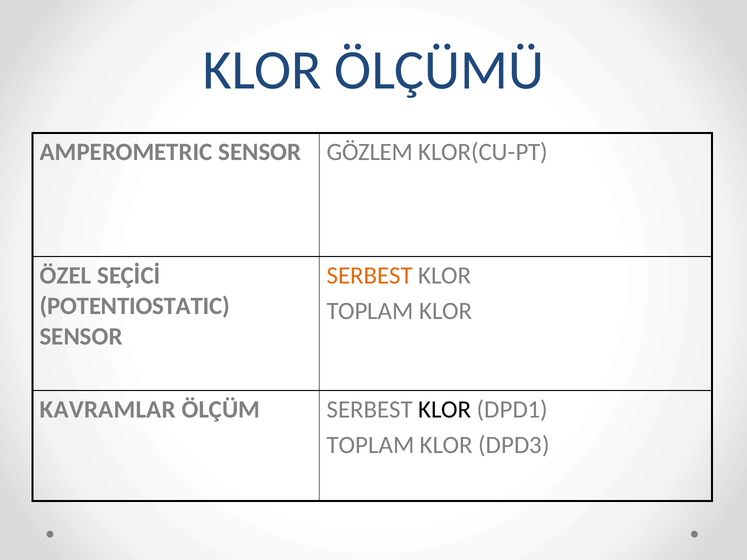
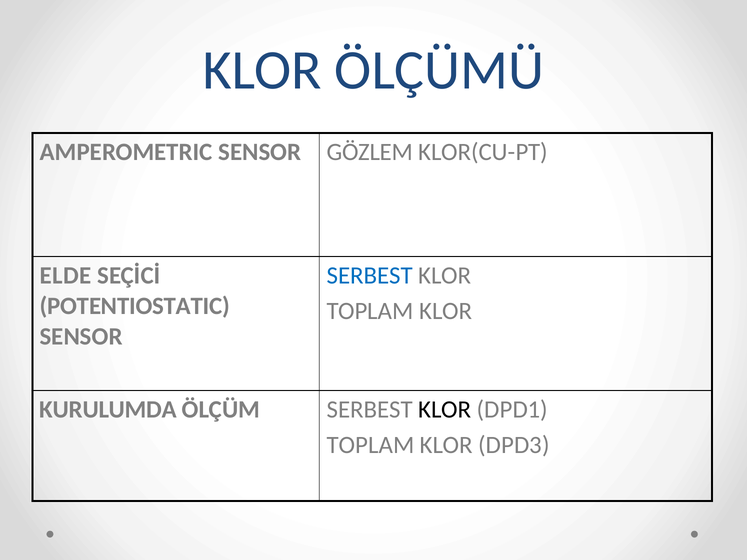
ÖZEL: ÖZEL -> ELDE (66, 276)
SERBEST colour: orange -> blue (370, 276)
KAVRAMLAR: KAVRAMLAR -> KURULUMDA (108, 410)
